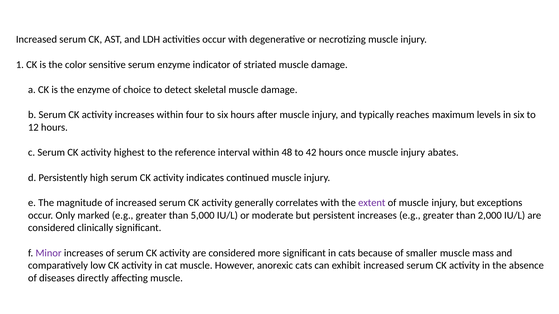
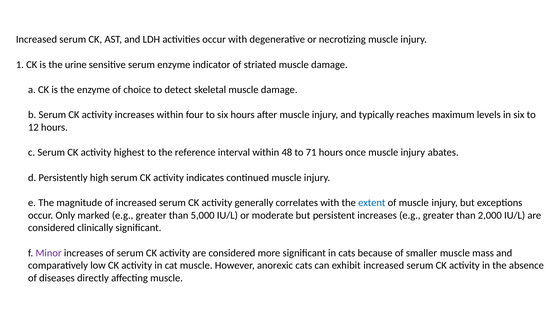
color: color -> urine (76, 65)
42: 42 -> 71 (311, 153)
extent colour: purple -> blue (372, 203)
